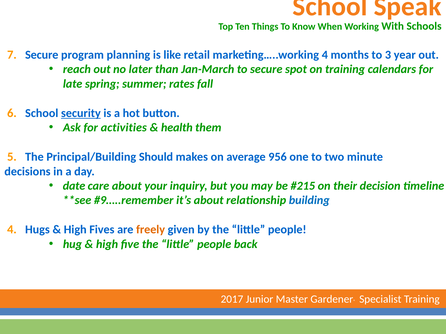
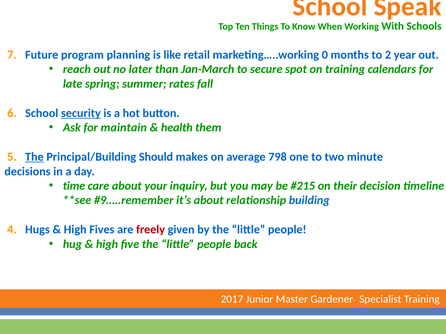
7 Secure: Secure -> Future (42, 55)
marketing…..working 4: 4 -> 0 (325, 55)
3: 3 -> 2 (388, 55)
activities: activities -> maintain (124, 128)
The underline: none -> present (34, 157)
956: 956 -> 798 (278, 157)
date: date -> time (74, 186)
freely colour: orange -> red (151, 230)
